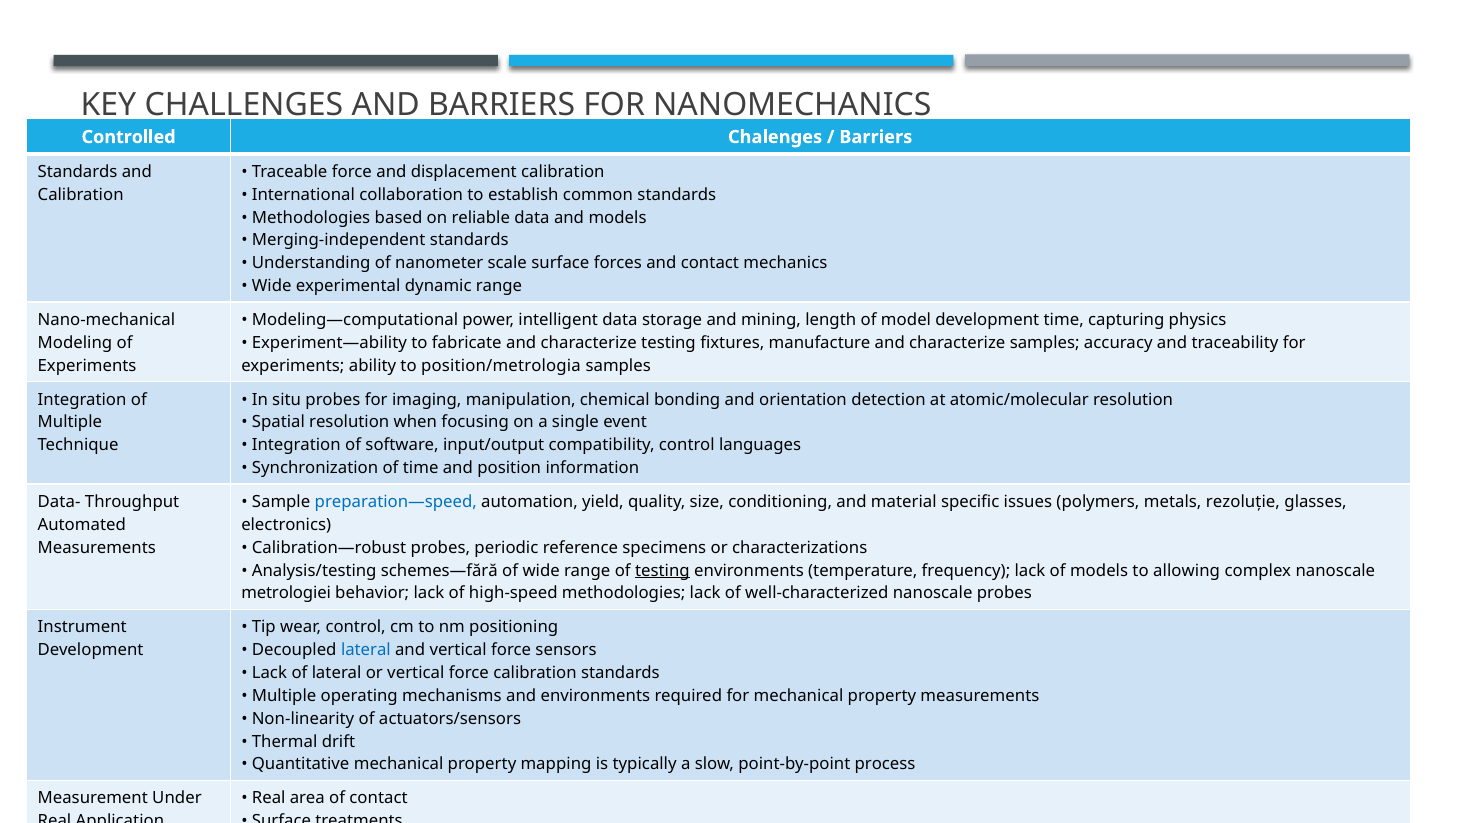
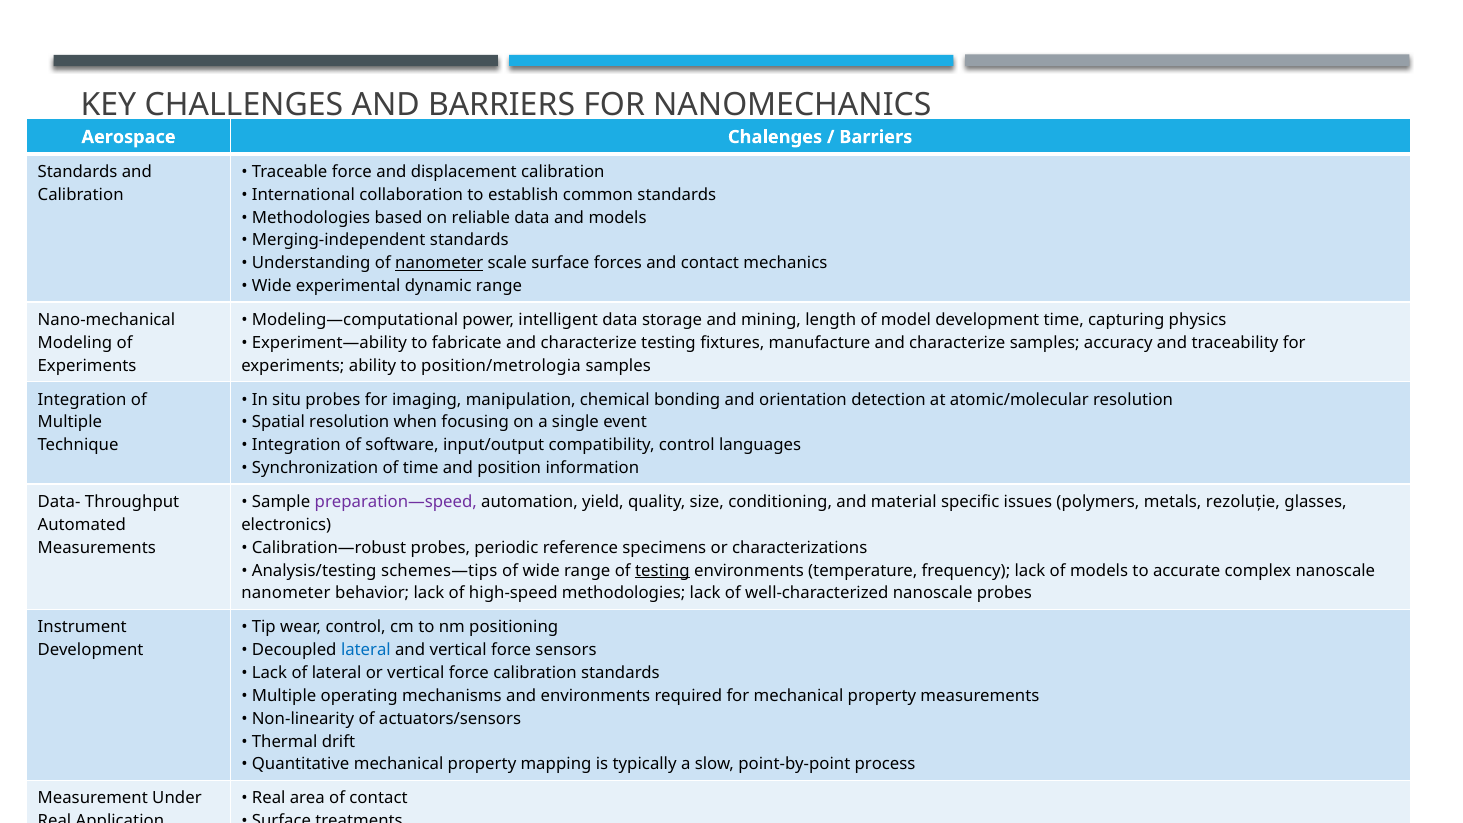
Controlled: Controlled -> Aerospace (129, 137)
nanometer underline: none -> present (439, 263)
preparation—speed colour: blue -> purple (396, 502)
schemes—fără: schemes—fără -> schemes—tips (439, 570)
allowing: allowing -> accurate (1187, 570)
metrologiei: metrologiei -> nanometer (286, 593)
